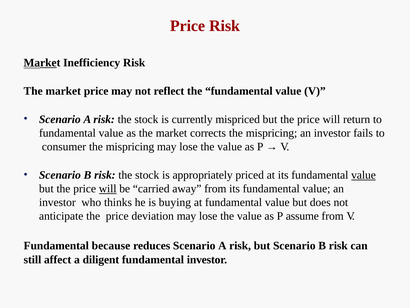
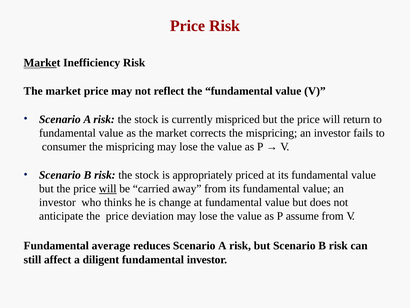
value underline: present -> none (364, 175)
buying: buying -> change (175, 202)
because: because -> average (111, 245)
